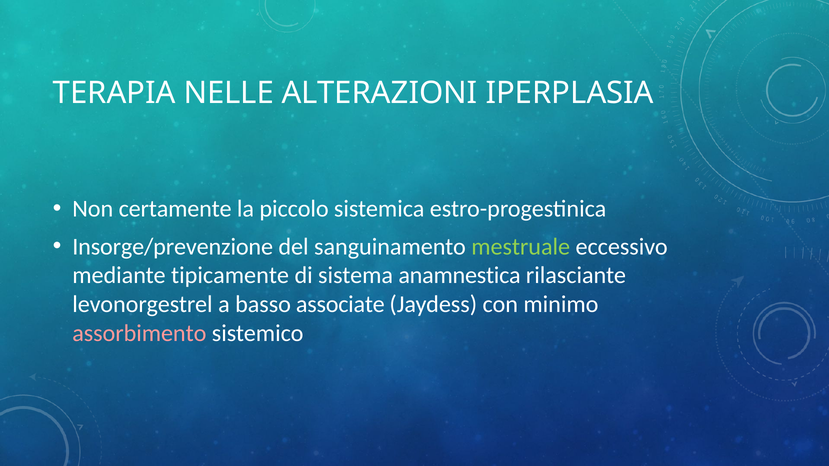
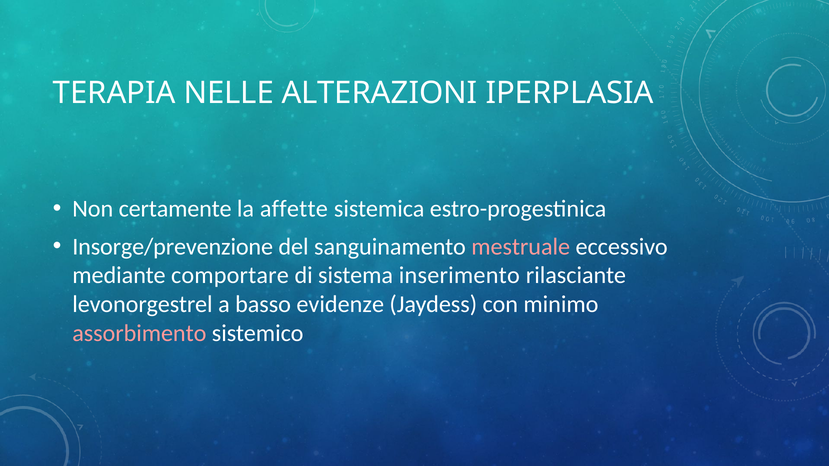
piccolo: piccolo -> affette (294, 209)
mestruale colour: light green -> pink (521, 247)
tipicamente: tipicamente -> comportare (230, 276)
anamnestica: anamnestica -> inserimento (459, 276)
associate: associate -> evidenze (340, 305)
